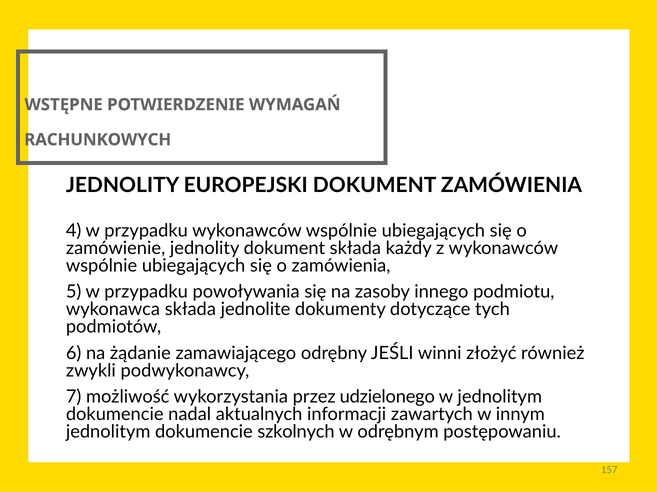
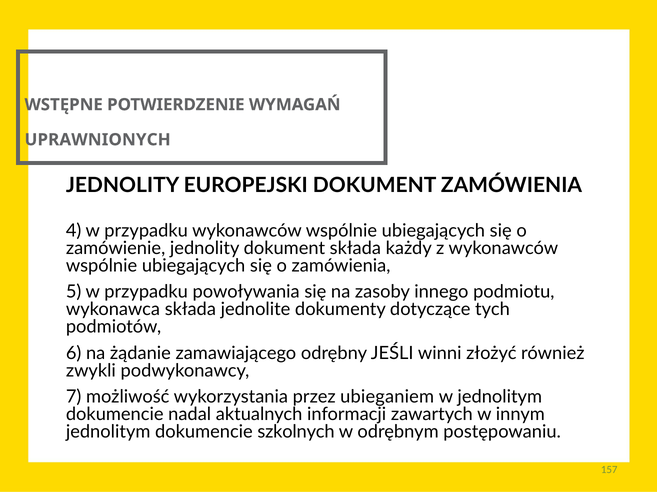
RACHUNKOWYCH: RACHUNKOWYCH -> UPRAWNIONYCH (98, 140)
udzielonego: udzielonego -> ubieganiem (387, 397)
